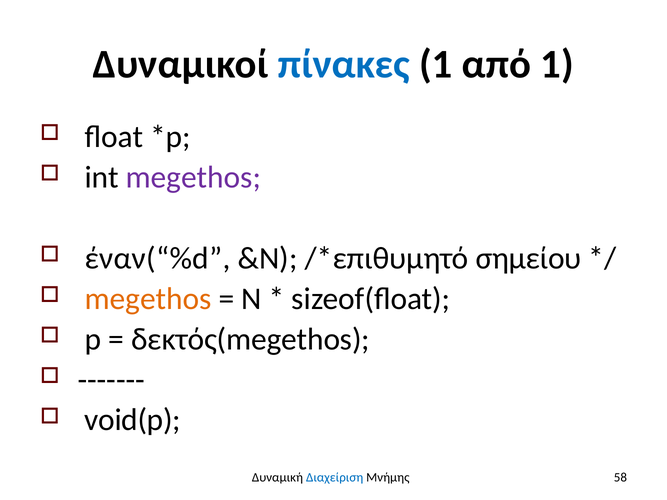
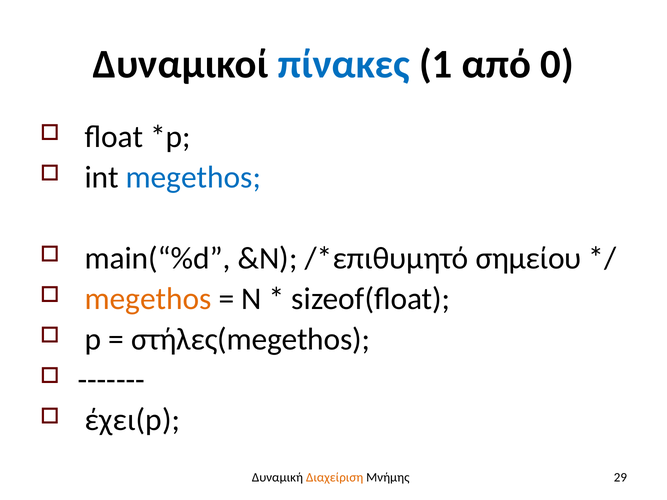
από 1: 1 -> 0 (557, 65)
megethos colour: purple -> blue (193, 177)
έναν(“%d: έναν(“%d -> main(“%d (158, 258)
δεκτός(megethos: δεκτός(megethos -> στήλες(megethos (251, 339)
void(p: void(p -> έχει(p (132, 420)
Διαχείριση colour: blue -> orange (335, 478)
58: 58 -> 29 (620, 478)
